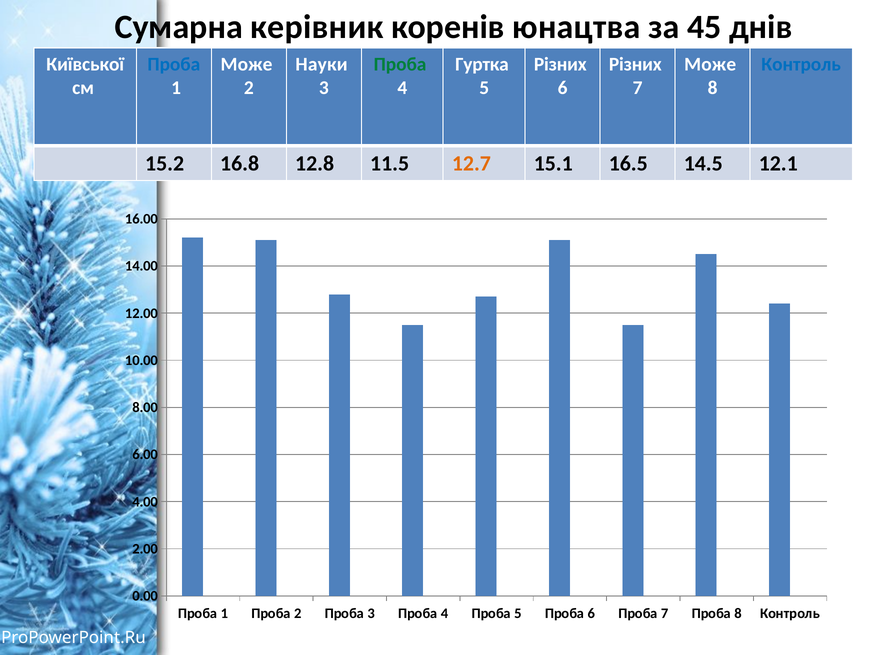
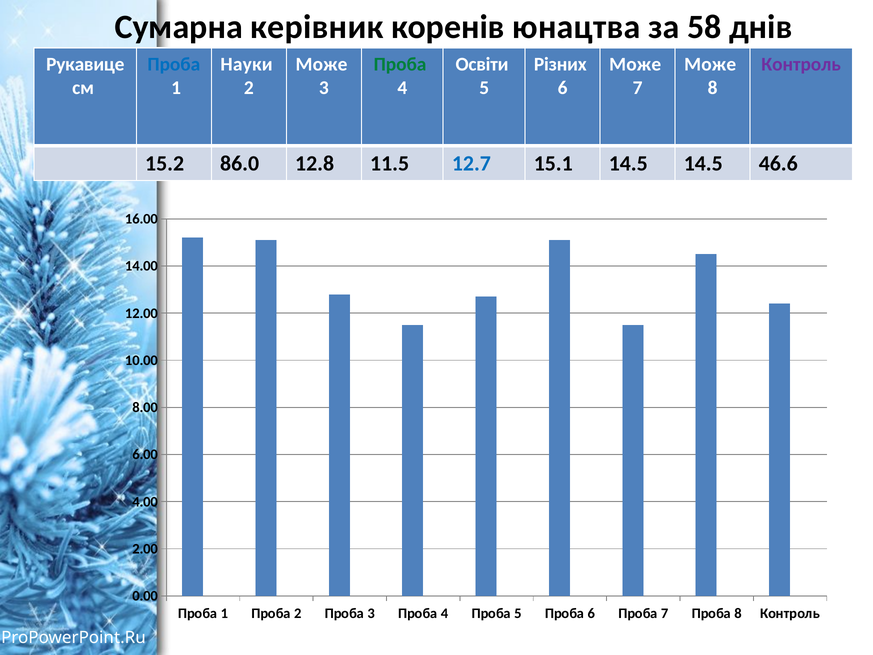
45: 45 -> 58 (704, 27)
Київської: Київської -> Рукавице (85, 64)
Може: Може -> Науки (247, 64)
Науки: Науки -> Може (322, 64)
Гуртка: Гуртка -> Освіти (482, 64)
Різних: Різних -> Може (635, 64)
Контроль colour: blue -> purple (801, 64)
16.8: 16.8 -> 86.0 (240, 164)
12.7 colour: orange -> blue (471, 164)
15.1 16.5: 16.5 -> 14.5 (628, 164)
12.1: 12.1 -> 46.6 (778, 164)
